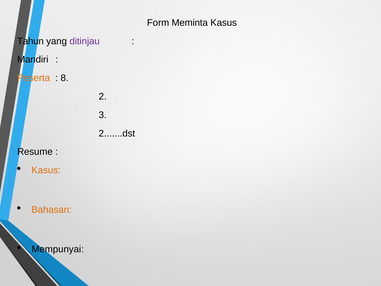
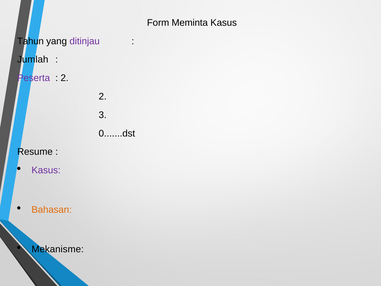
Mandiri: Mandiri -> Jumlah (33, 60)
Peserta colour: orange -> purple (34, 78)
8: 8 -> 2 (65, 78)
2.......dst: 2.......dst -> 0.......dst (117, 133)
Kasus colour: orange -> purple (46, 170)
Mempunyai: Mempunyai -> Mekanisme (58, 249)
